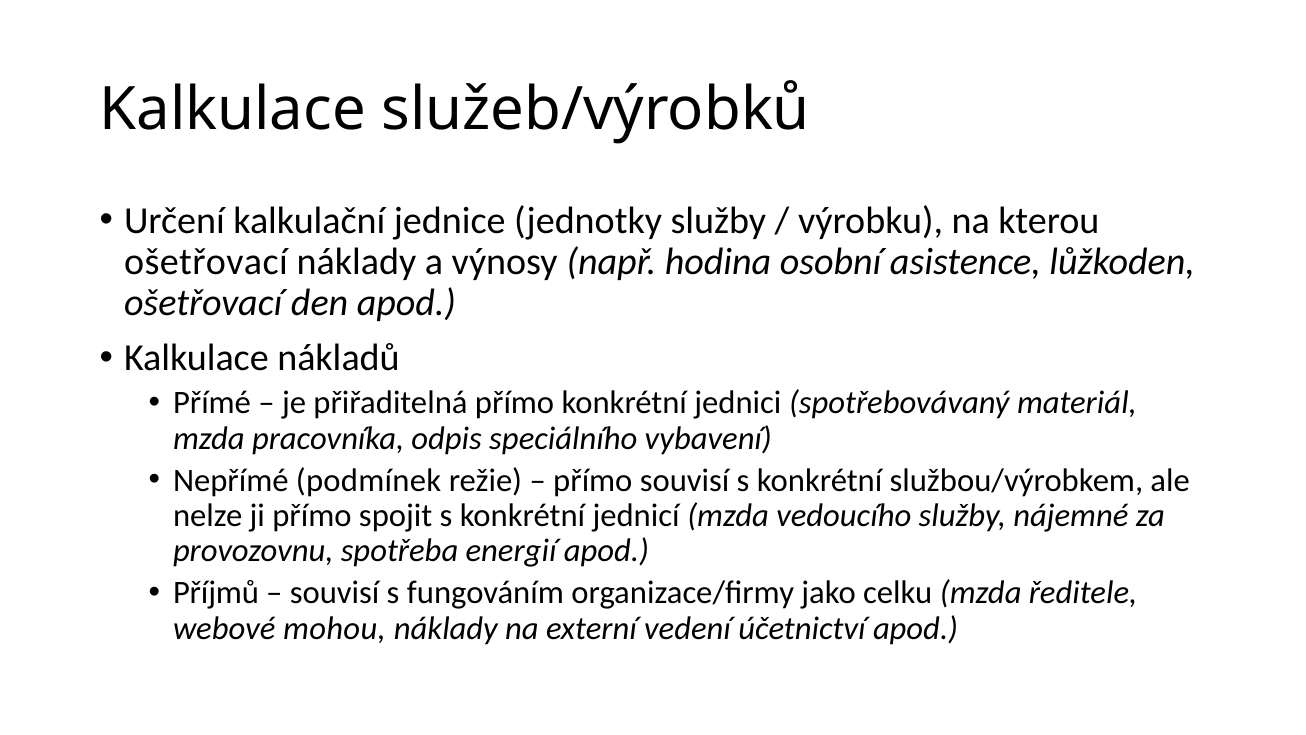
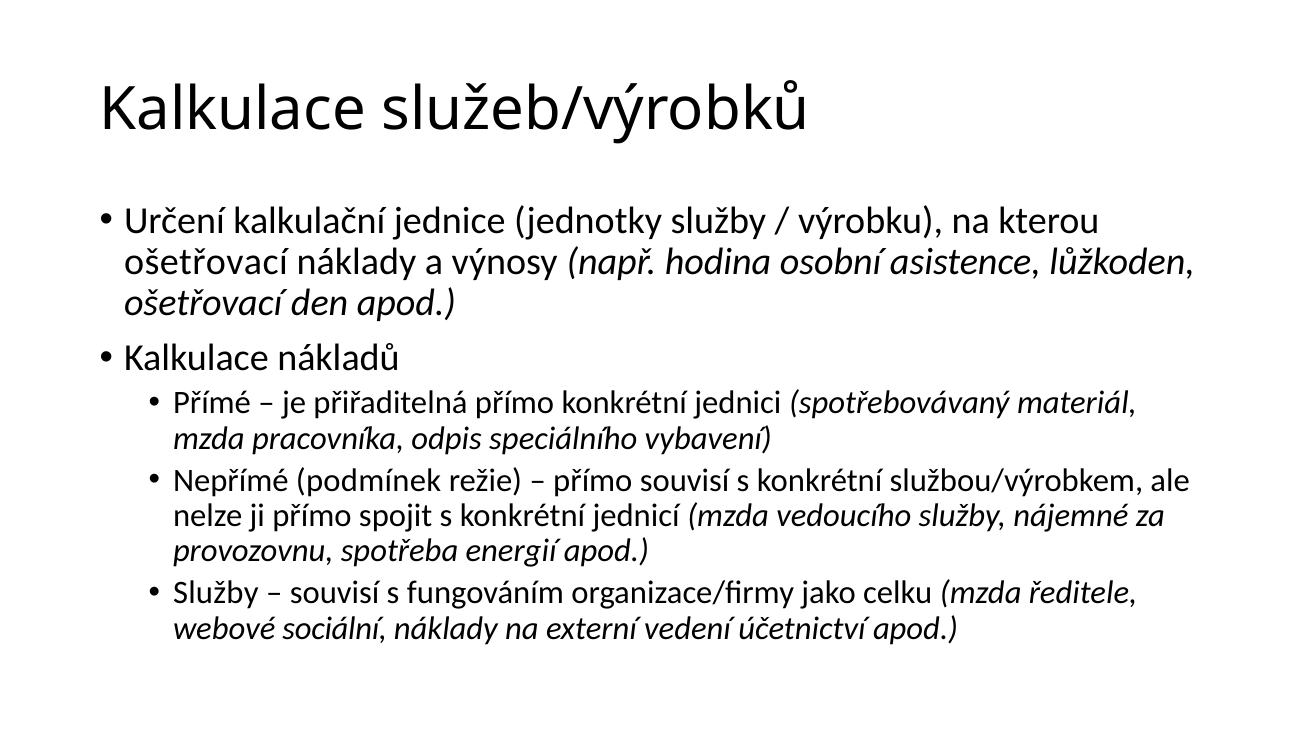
Příjmů: Příjmů -> Služby (216, 593)
mohou: mohou -> sociální (335, 628)
